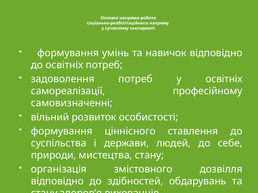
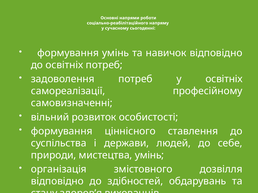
мистецтва стану: стану -> умінь (149, 156)
